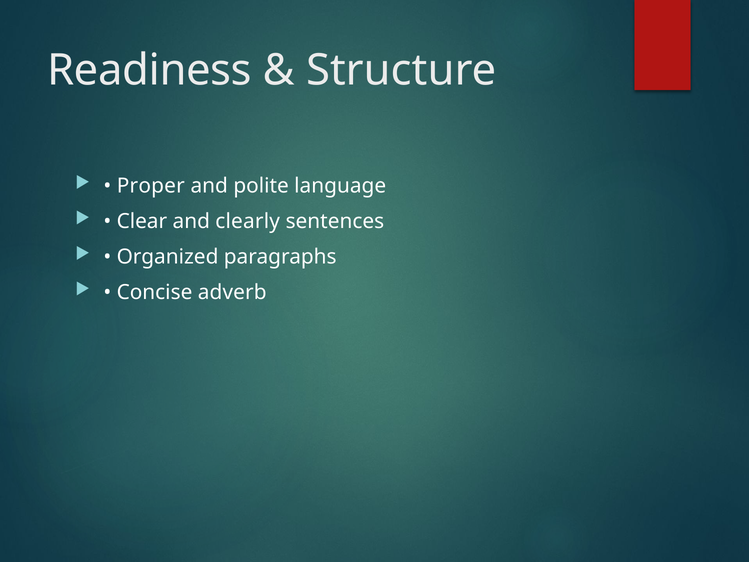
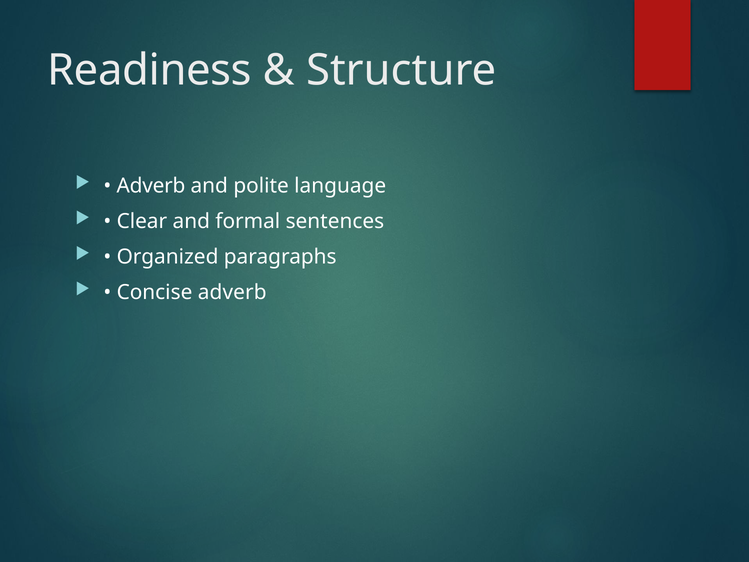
Proper: Proper -> Adverb (151, 186)
clearly: clearly -> formal (248, 221)
